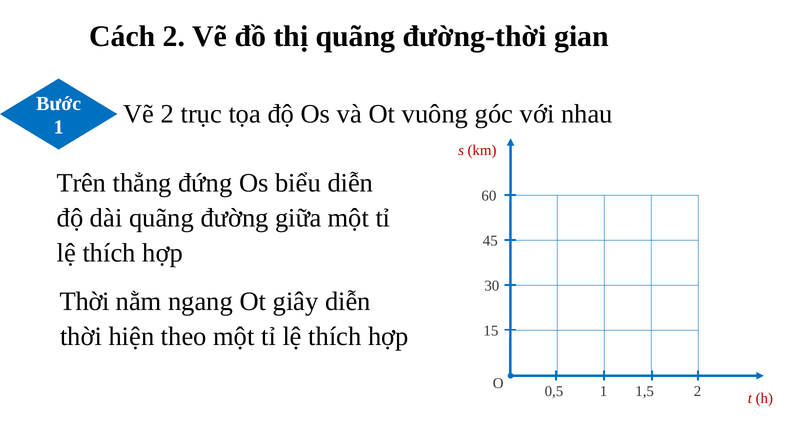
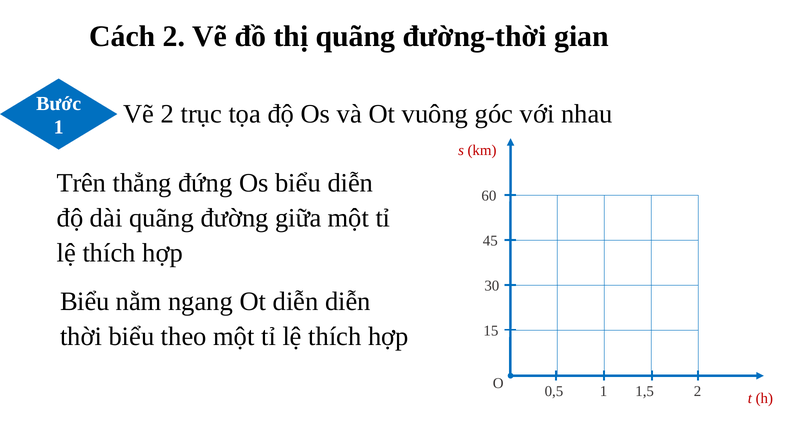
Thời: Thời -> Biểu (85, 301)
Ot giây: giây -> diễn (296, 301)
thời hiện: hiện -> biểu (131, 336)
